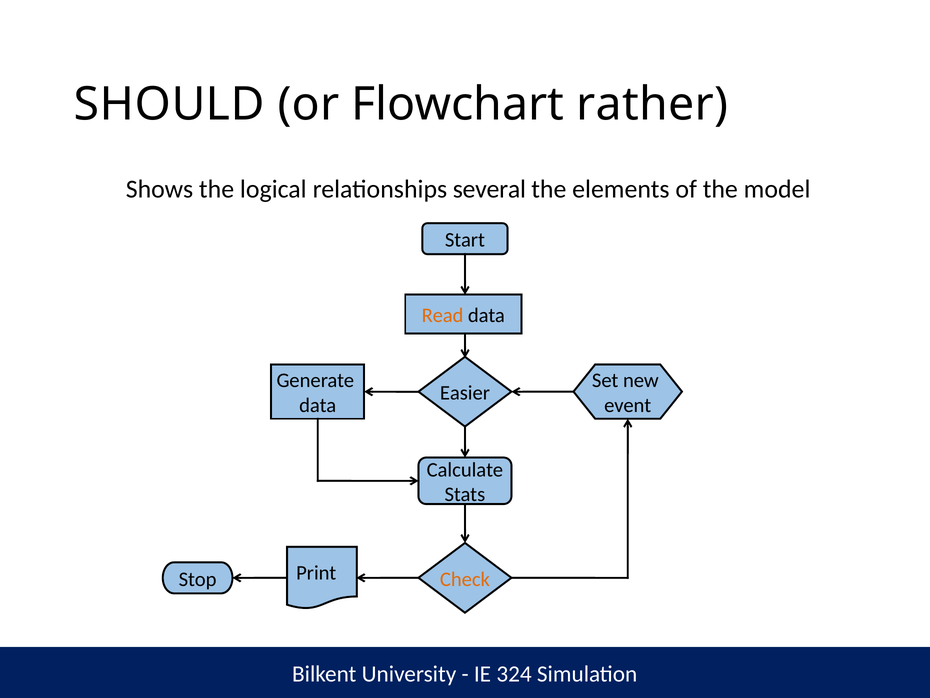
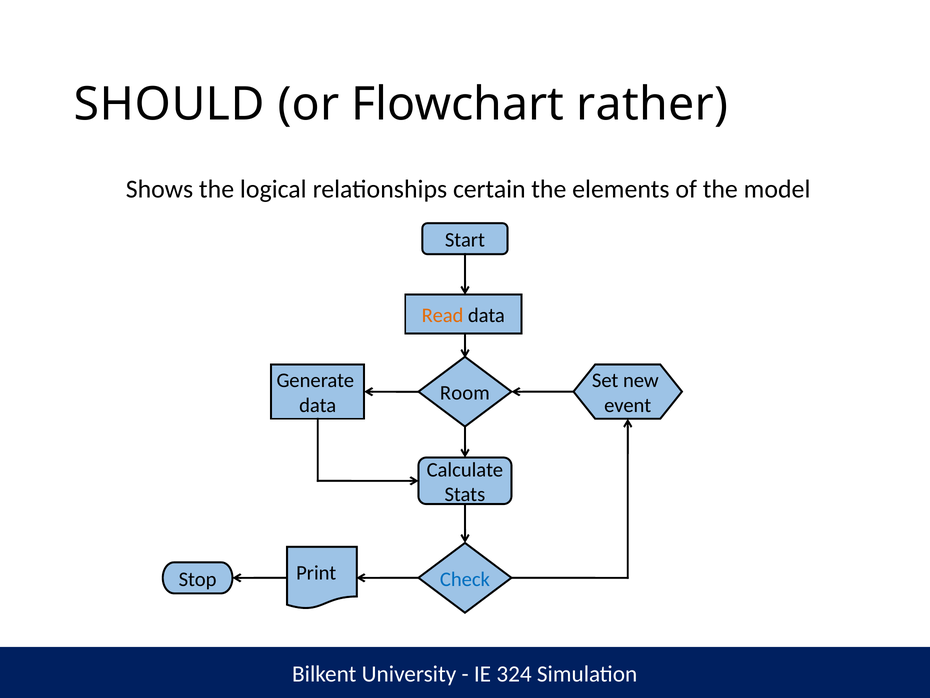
several: several -> certain (489, 189)
Easier: Easier -> Room (465, 393)
Check colour: orange -> blue (465, 579)
